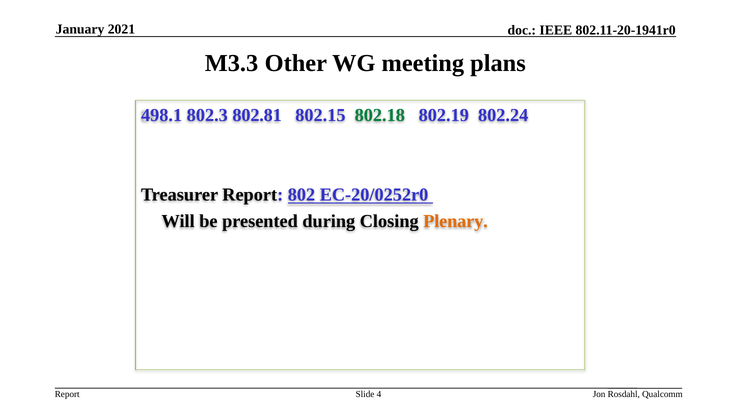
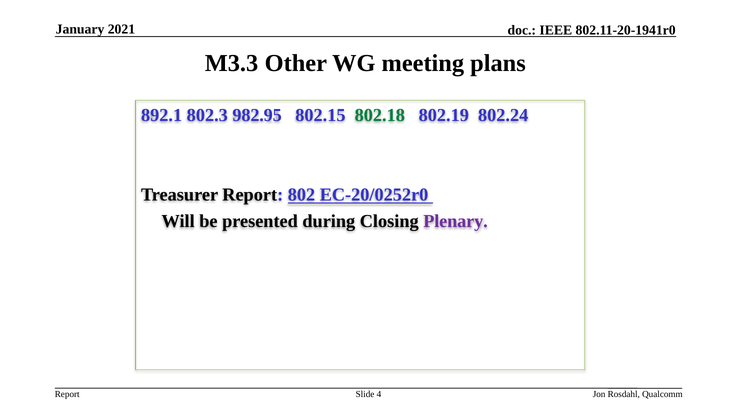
498.1: 498.1 -> 892.1 (162, 116)
802.81: 802.81 -> 982.95 (257, 116)
Plenary colour: orange -> purple (456, 222)
